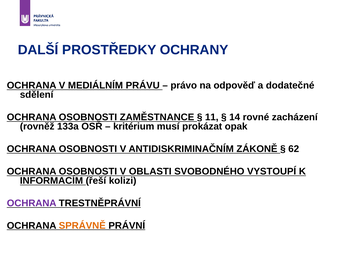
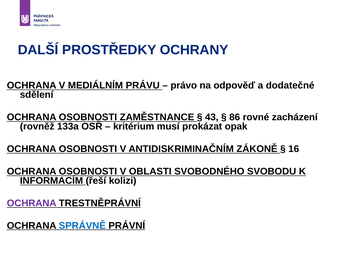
11: 11 -> 43 (212, 118)
14: 14 -> 86 (235, 118)
62: 62 -> 16 (294, 149)
VYSTOUPÍ: VYSTOUPÍ -> SVOBODU (272, 172)
SPRÁVNĚ colour: orange -> blue (82, 226)
